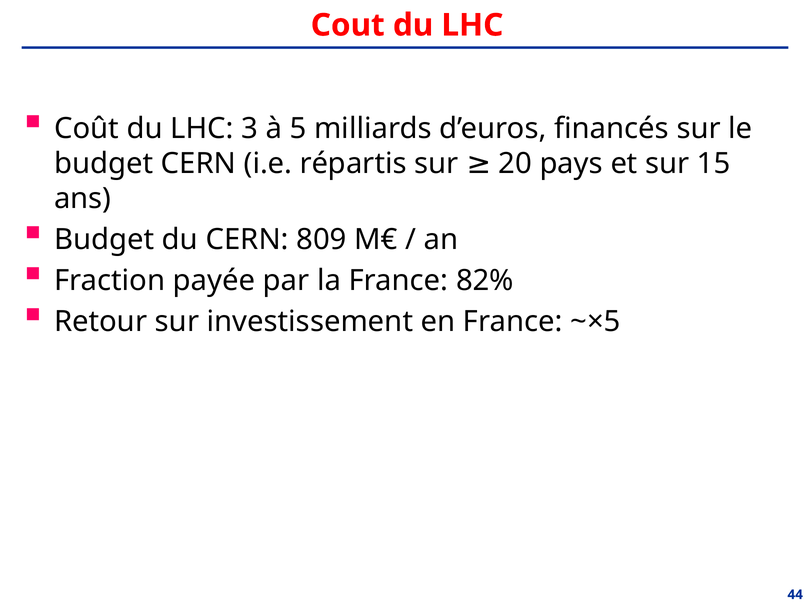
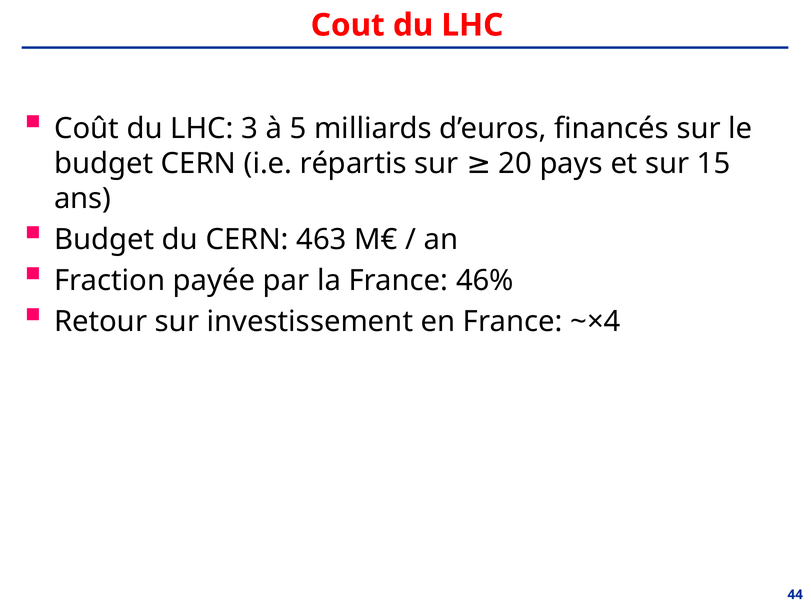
809: 809 -> 463 (322, 240)
82%: 82% -> 46% (485, 281)
~×5: ~×5 -> ~×4 (595, 322)
